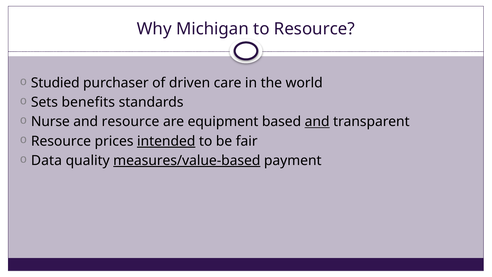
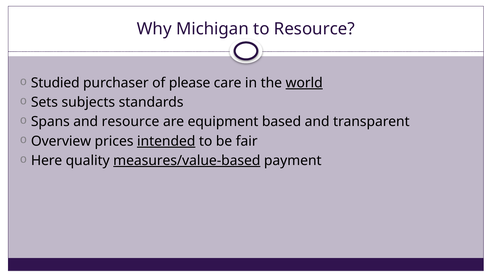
driven: driven -> please (190, 83)
world underline: none -> present (304, 83)
benefits: benefits -> subjects (88, 102)
Nurse: Nurse -> Spans (50, 122)
and underline: present -> none (317, 122)
Resource: Resource -> Overview (61, 141)
Data: Data -> Here (47, 160)
